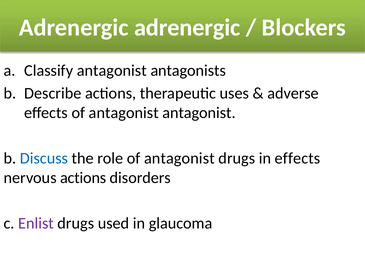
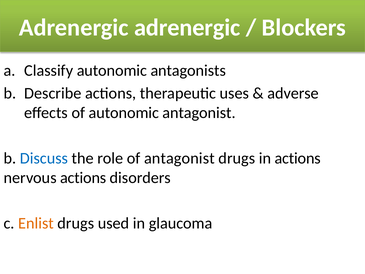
Classify antagonist: antagonist -> autonomic (112, 71)
effects of antagonist: antagonist -> autonomic (124, 113)
in effects: effects -> actions (298, 158)
Enlist colour: purple -> orange (36, 223)
